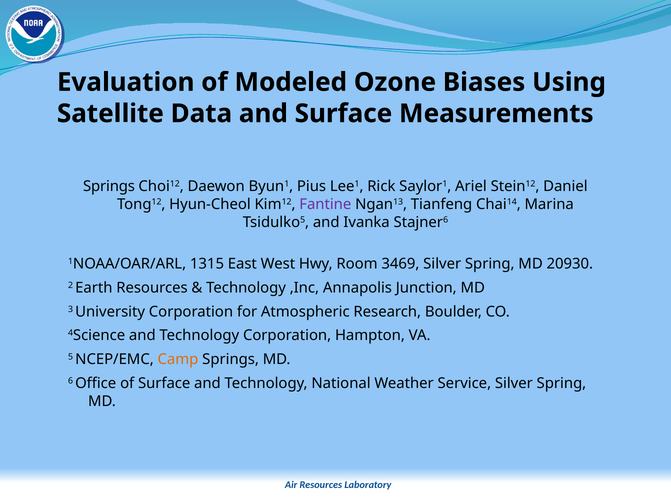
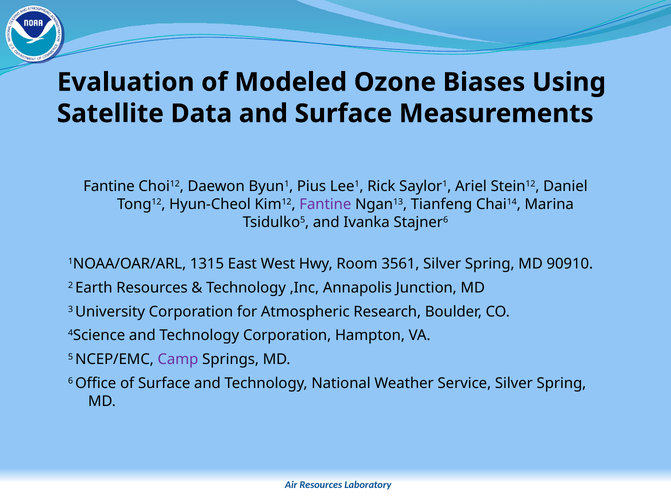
Springs: Springs -> Fantine (109, 187)
3469: 3469 -> 3561 (400, 264)
20930: 20930 -> 90910 (570, 264)
Camp colour: orange -> purple (178, 360)
